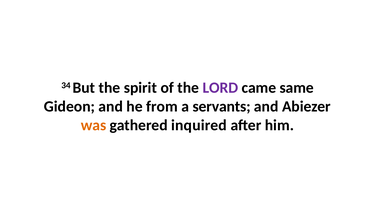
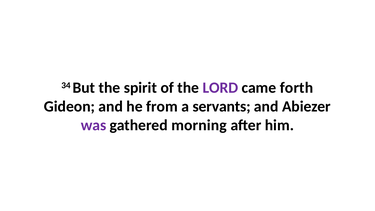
same: same -> forth (297, 88)
was colour: orange -> purple (94, 125)
inquired: inquired -> morning (199, 125)
